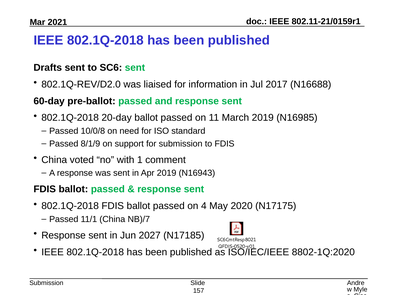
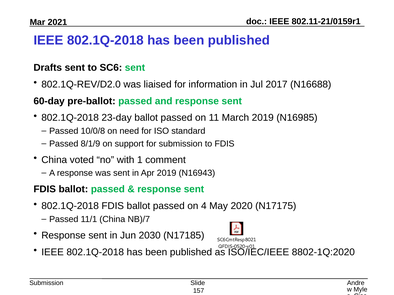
20-day: 20-day -> 23-day (117, 118)
2027: 2027 -> 2030 (150, 236)
